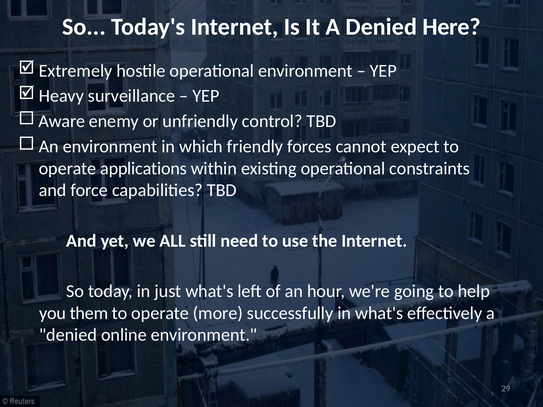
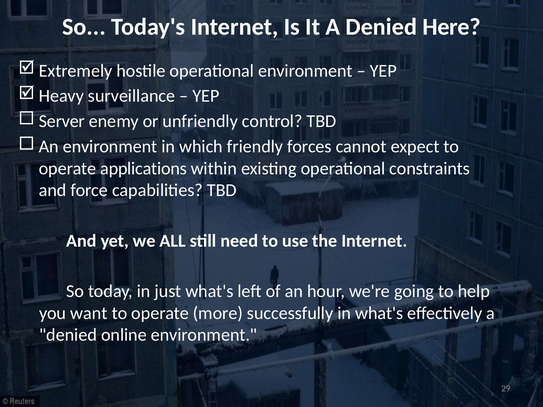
Aware: Aware -> Server (62, 121)
them: them -> want (89, 313)
